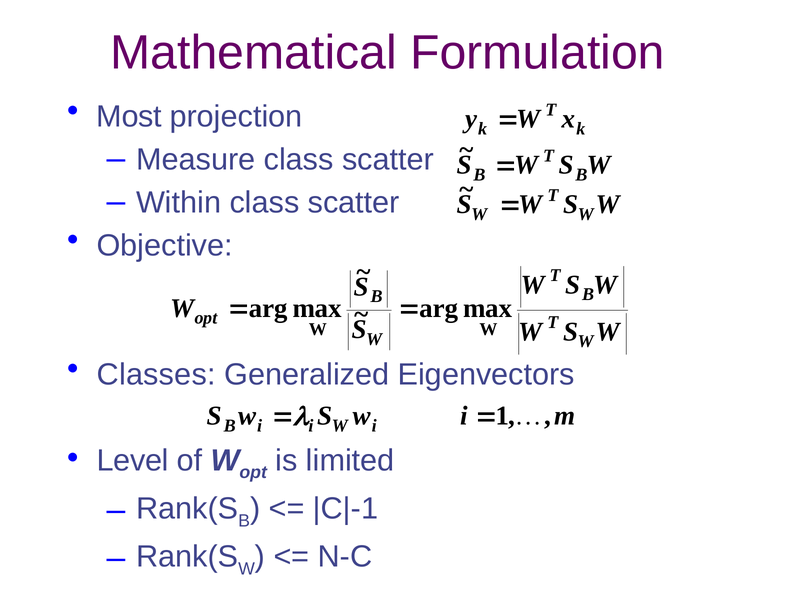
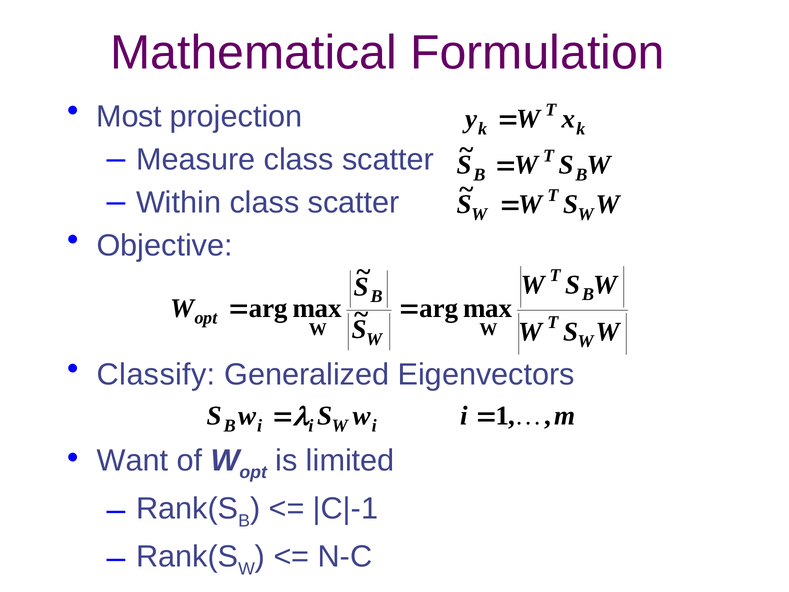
Classes: Classes -> Classify (156, 374)
Level: Level -> Want (132, 460)
